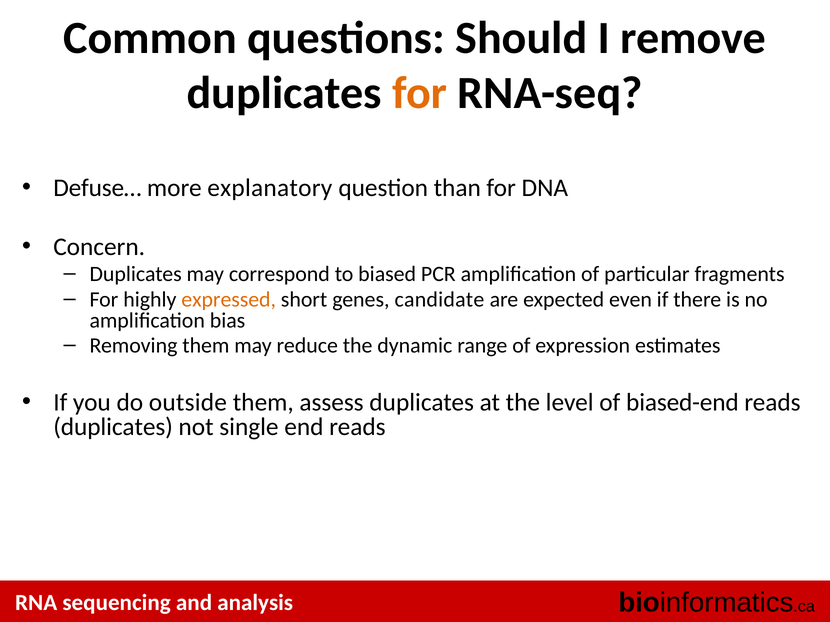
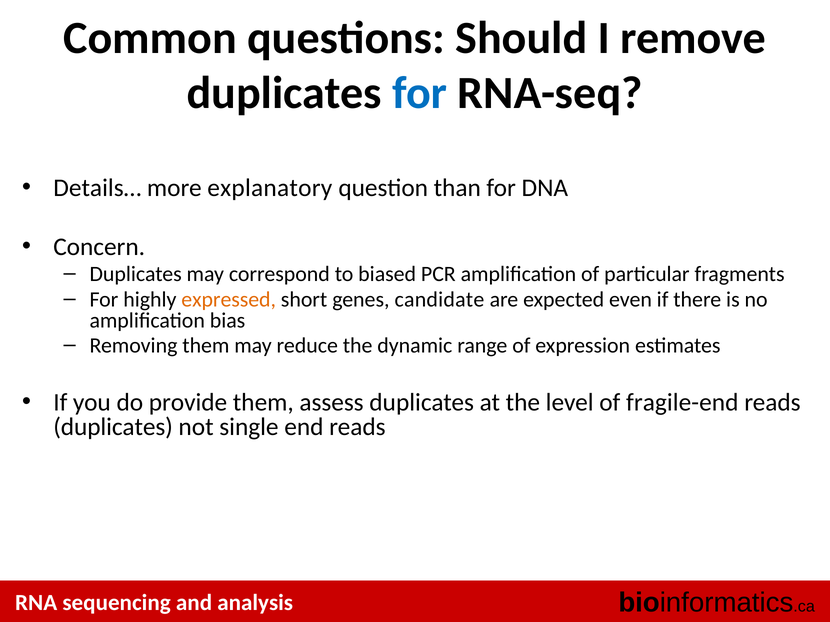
for colour: orange -> blue (420, 93)
Defuse…: Defuse… -> Details… (97, 188)
outside: outside -> provide (188, 403)
biased-end: biased-end -> fragile-end (682, 403)
